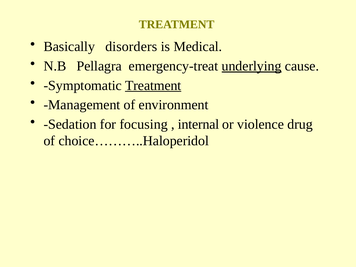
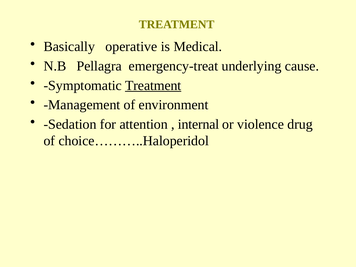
disorders: disorders -> operative (131, 47)
underlying underline: present -> none (252, 66)
focusing: focusing -> attention (144, 124)
